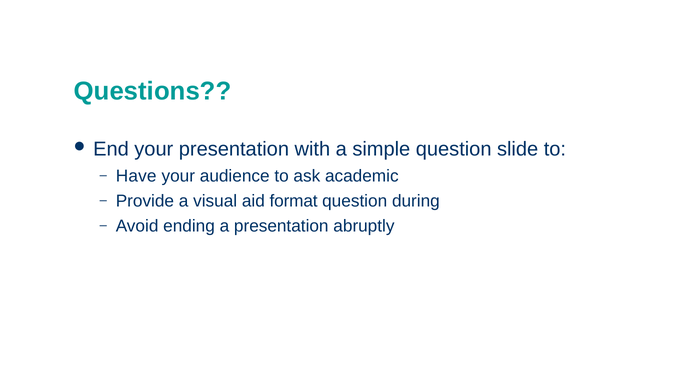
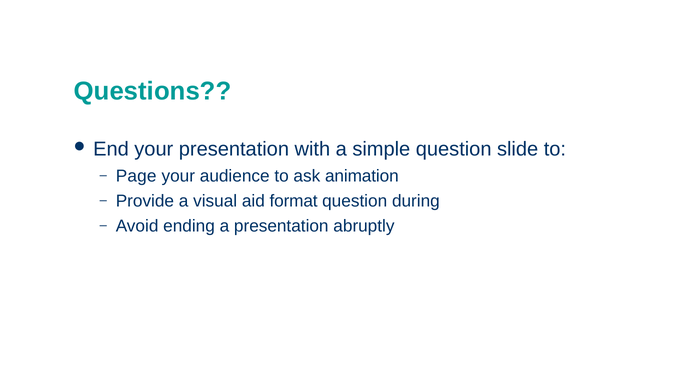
Have: Have -> Page (136, 176)
academic: academic -> animation (362, 176)
